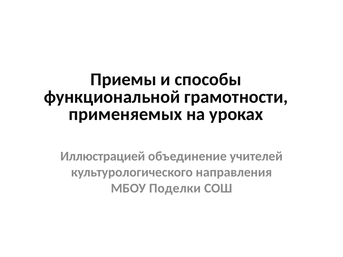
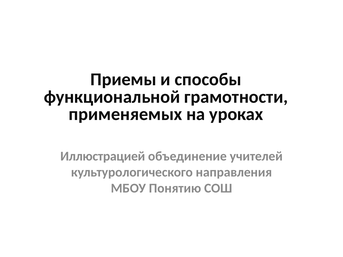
Поделки: Поделки -> Понятию (175, 188)
